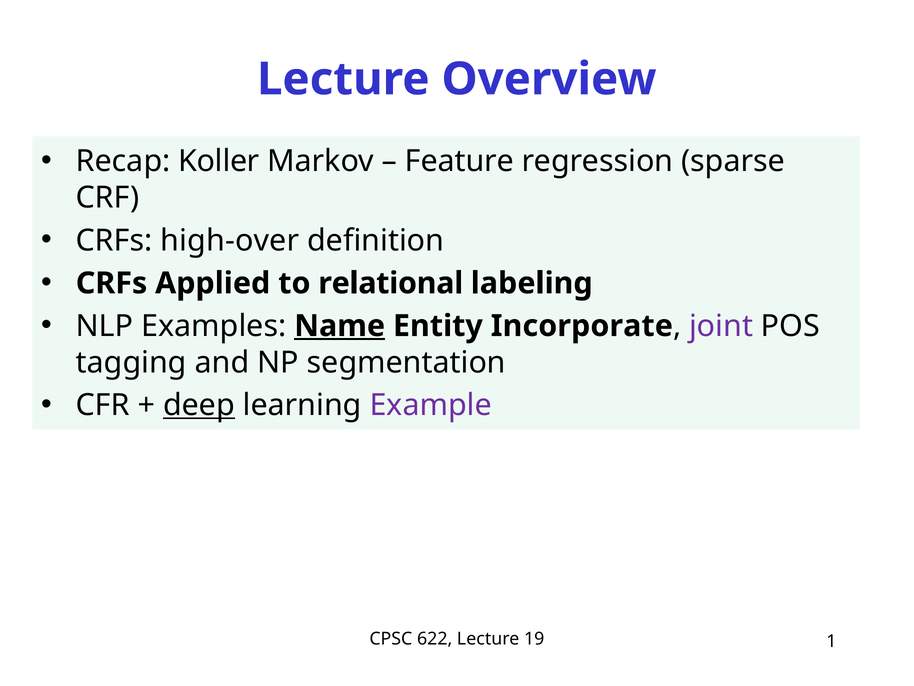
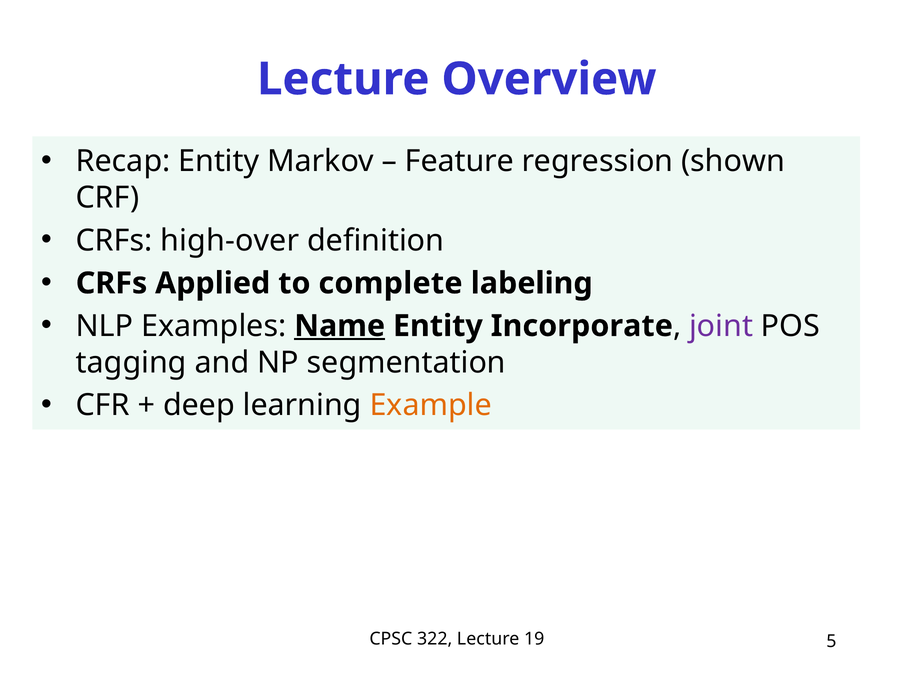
Recap Koller: Koller -> Entity (219, 161)
sparse: sparse -> shown (733, 161)
relational: relational -> complete (391, 283)
deep underline: present -> none (199, 405)
Example colour: purple -> orange (431, 405)
622: 622 -> 322 (435, 639)
1: 1 -> 5 (831, 641)
